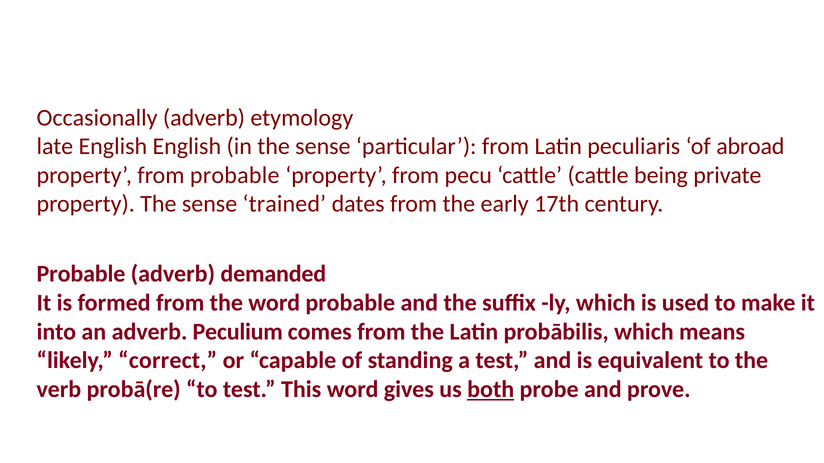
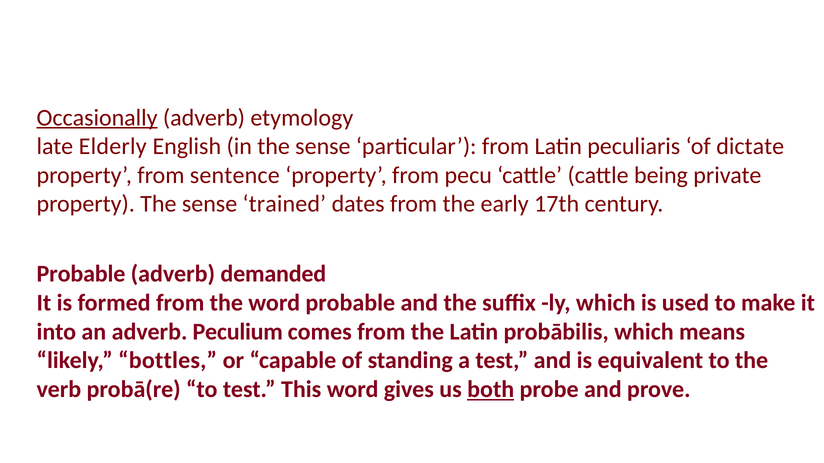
Occasionally underline: none -> present (97, 118)
late English: English -> Elderly (113, 147)
abroad: abroad -> dictate (750, 147)
from probable: probable -> sentence (235, 175)
correct: correct -> bottles (168, 361)
